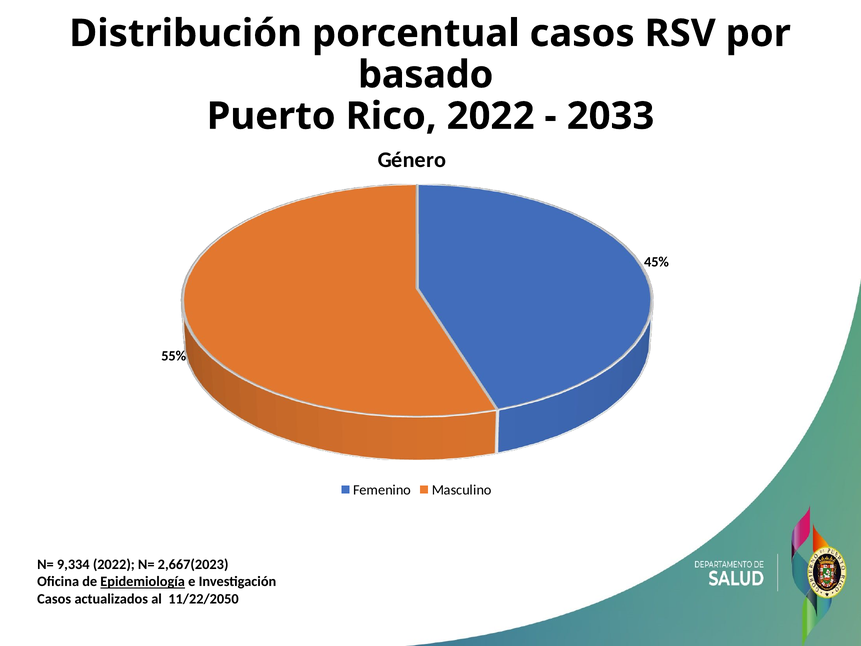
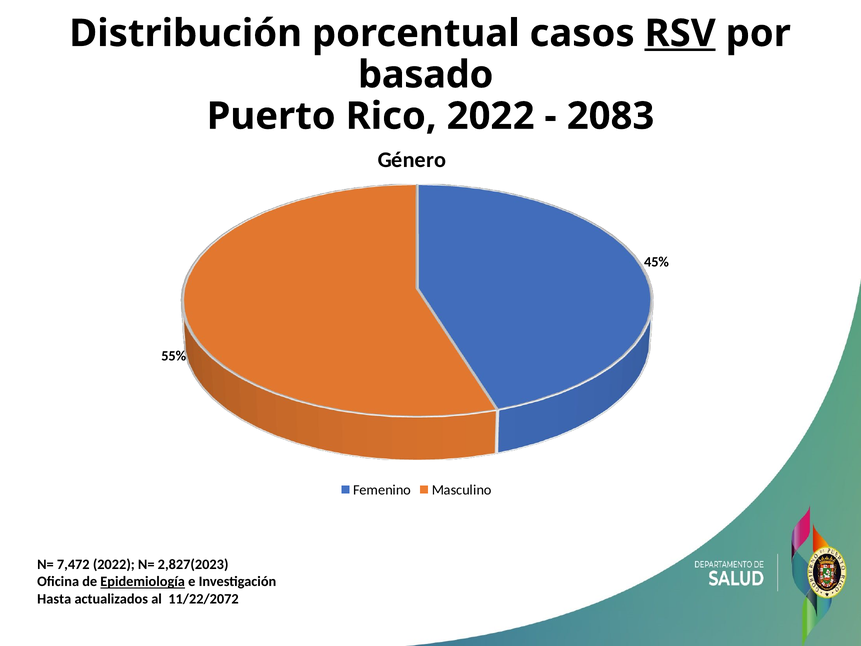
RSV underline: none -> present (680, 33)
2033: 2033 -> 2083 (611, 116)
9,334: 9,334 -> 7,472 (73, 564)
2,667(2023: 2,667(2023 -> 2,827(2023 (193, 564)
Casos: Casos -> Hasta (54, 599)
11/22/2050: 11/22/2050 -> 11/22/2072 (204, 599)
